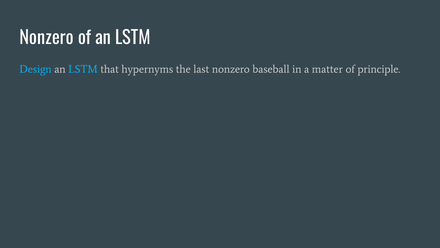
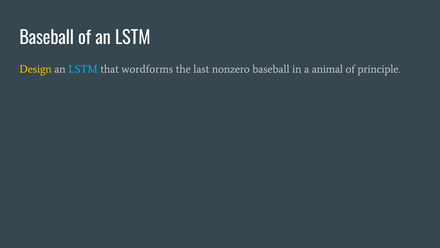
Nonzero: Nonzero -> Baseball (47, 38)
Design colour: light blue -> yellow (36, 69)
hypernyms: hypernyms -> wordforms (147, 69)
matter: matter -> animal (327, 69)
